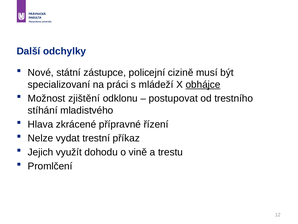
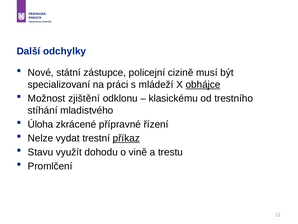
postupovat: postupovat -> klasickému (173, 98)
Hlava: Hlava -> Úloha (41, 124)
příkaz underline: none -> present (126, 138)
Jejich: Jejich -> Stavu (40, 152)
